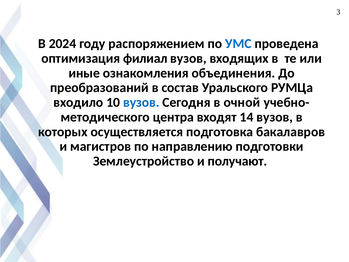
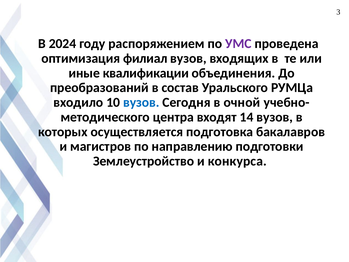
УМС colour: blue -> purple (238, 44)
ознакомления: ознакомления -> квалификации (146, 73)
получают: получают -> конкурса (237, 161)
